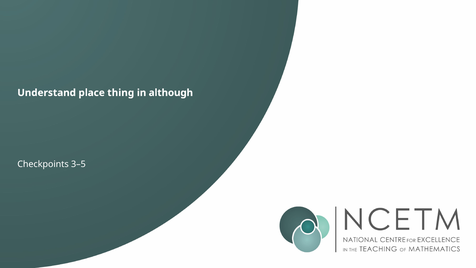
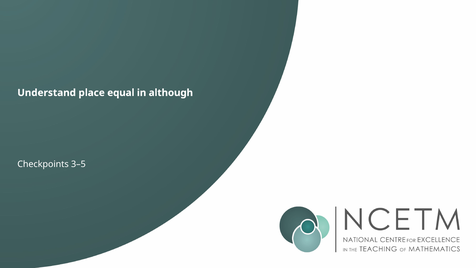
thing: thing -> equal (121, 93)
